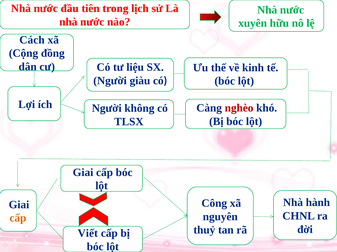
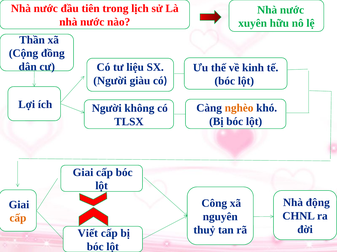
Cách: Cách -> Thần (32, 40)
nghèo colour: red -> orange (239, 108)
hành: hành -> động (318, 203)
